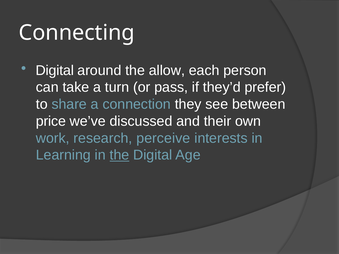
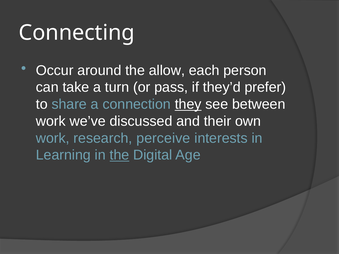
Digital: Digital -> Occur (55, 70)
they underline: none -> present (188, 104)
price: price -> work (51, 121)
